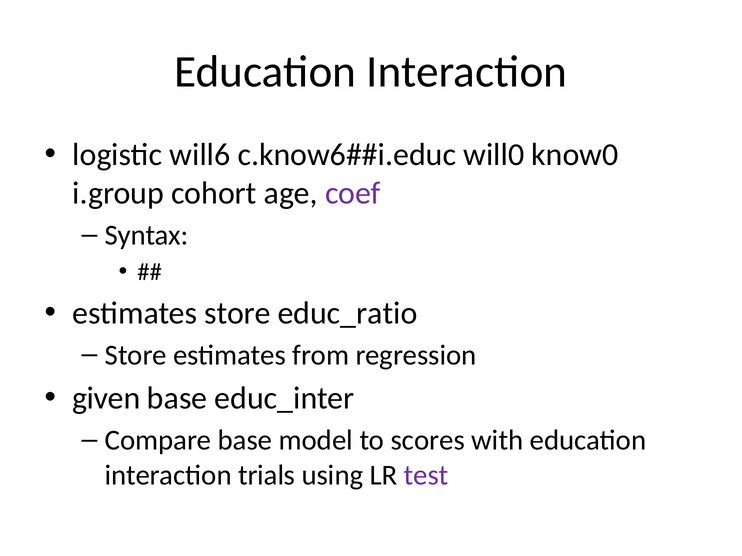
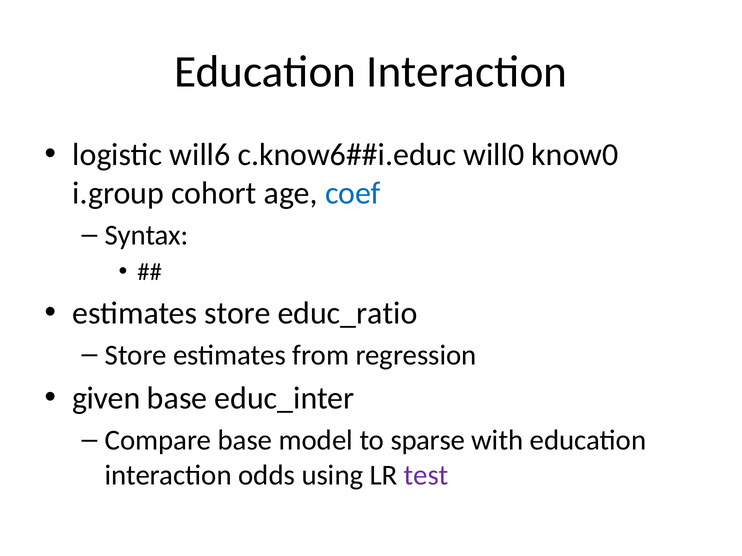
coef colour: purple -> blue (353, 193)
scores: scores -> sparse (428, 441)
trials: trials -> odds (267, 475)
